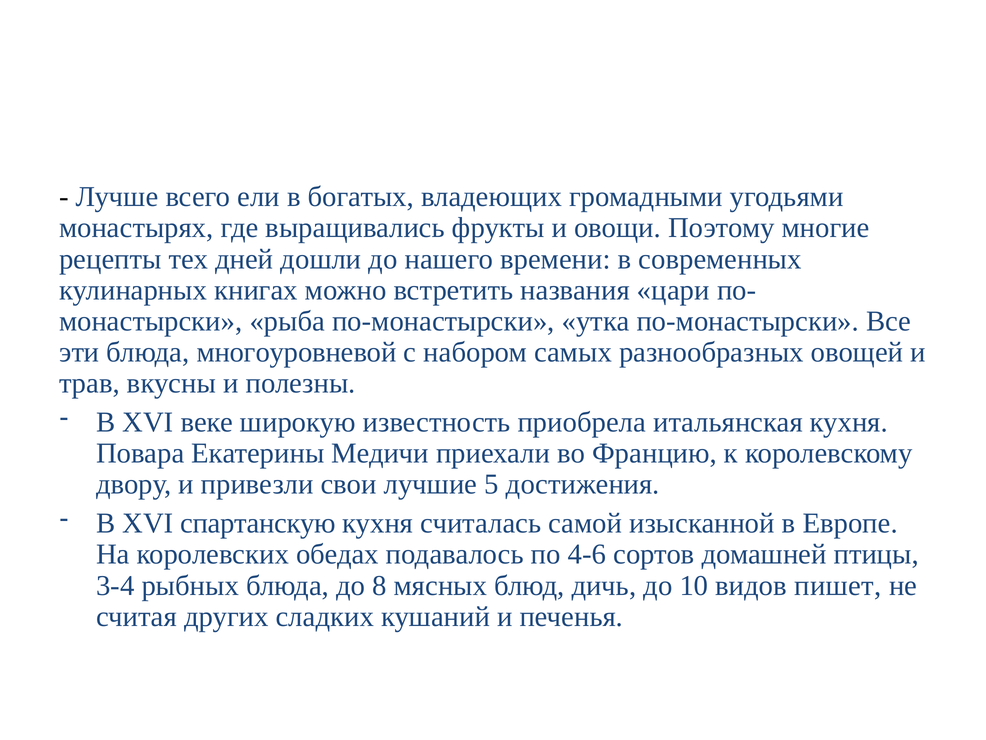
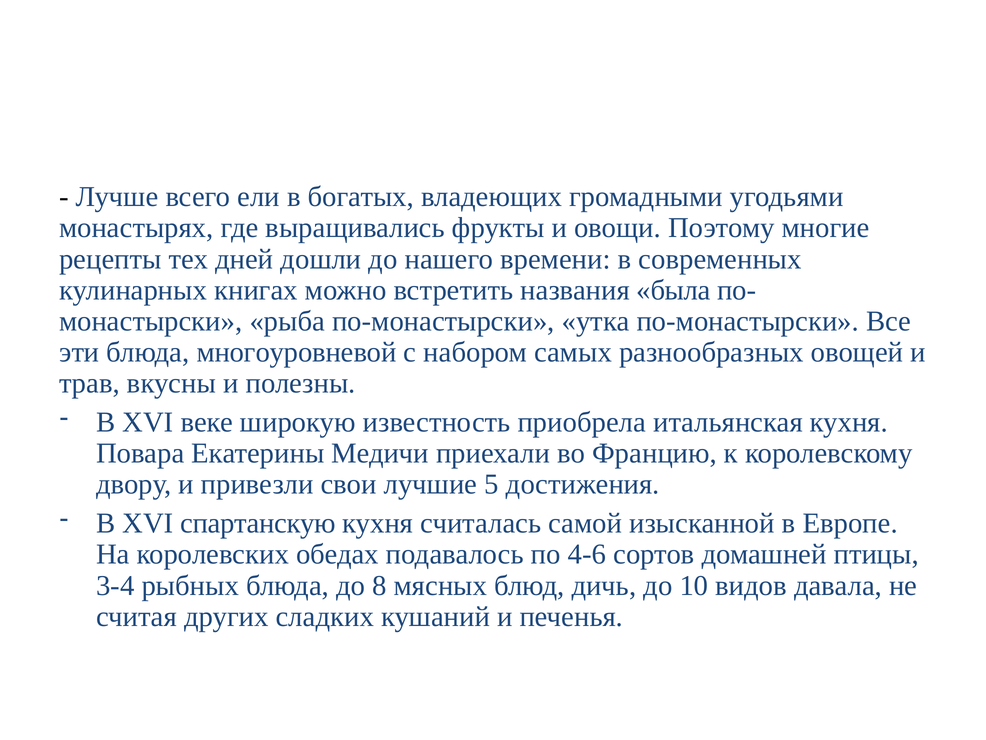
цари: цари -> была (674, 290)
пишет: пишет -> давала (838, 585)
